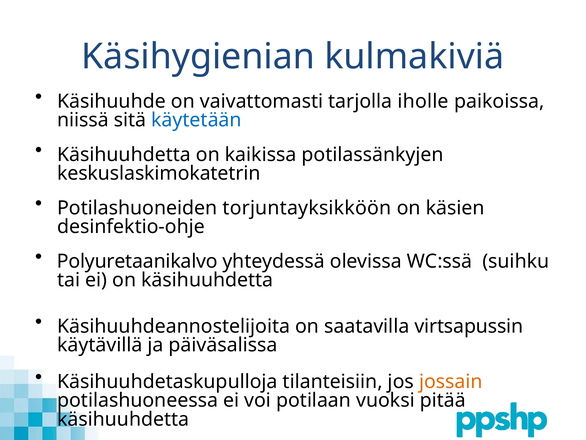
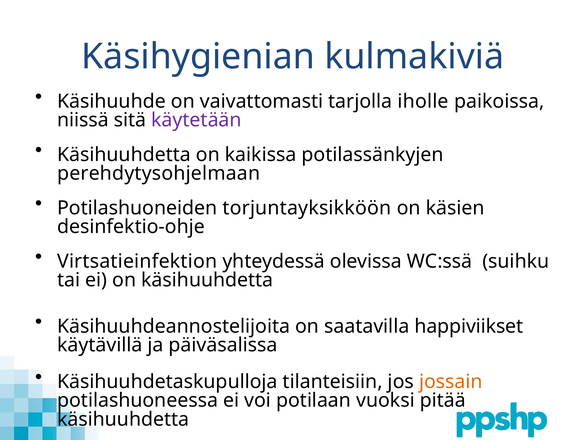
käytetään colour: blue -> purple (196, 120)
keskuslaskimokatetrin: keskuslaskimokatetrin -> perehdytysohjelmaan (159, 173)
Polyuretaanikalvo: Polyuretaanikalvo -> Virtsatieinfektion (137, 261)
virtsapussin: virtsapussin -> happiviikset (469, 326)
